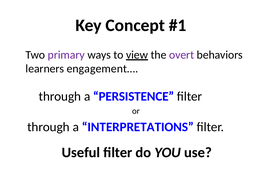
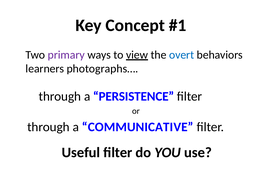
overt colour: purple -> blue (182, 55)
engagement…: engagement… -> photographs… (102, 69)
INTERPRETATIONS: INTERPRETATIONS -> COMMUNICATIVE (138, 127)
